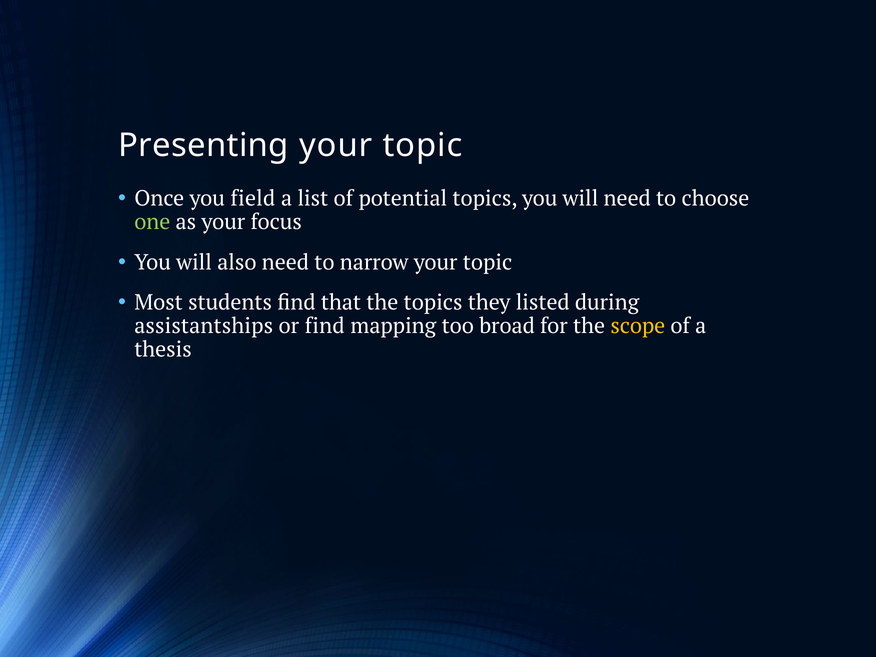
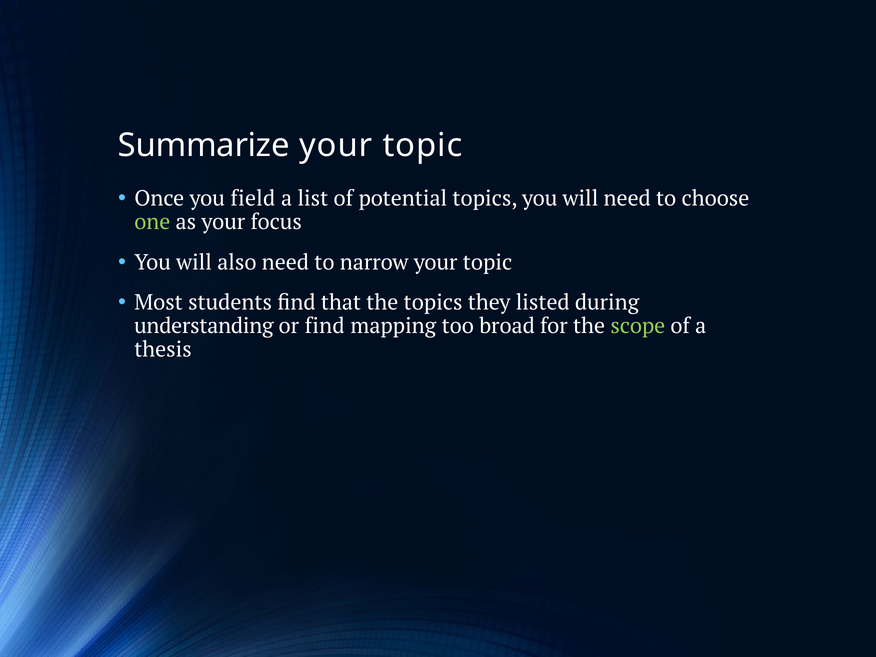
Presenting: Presenting -> Summarize (204, 146)
assistantships: assistantships -> understanding (204, 326)
scope colour: yellow -> light green (638, 326)
